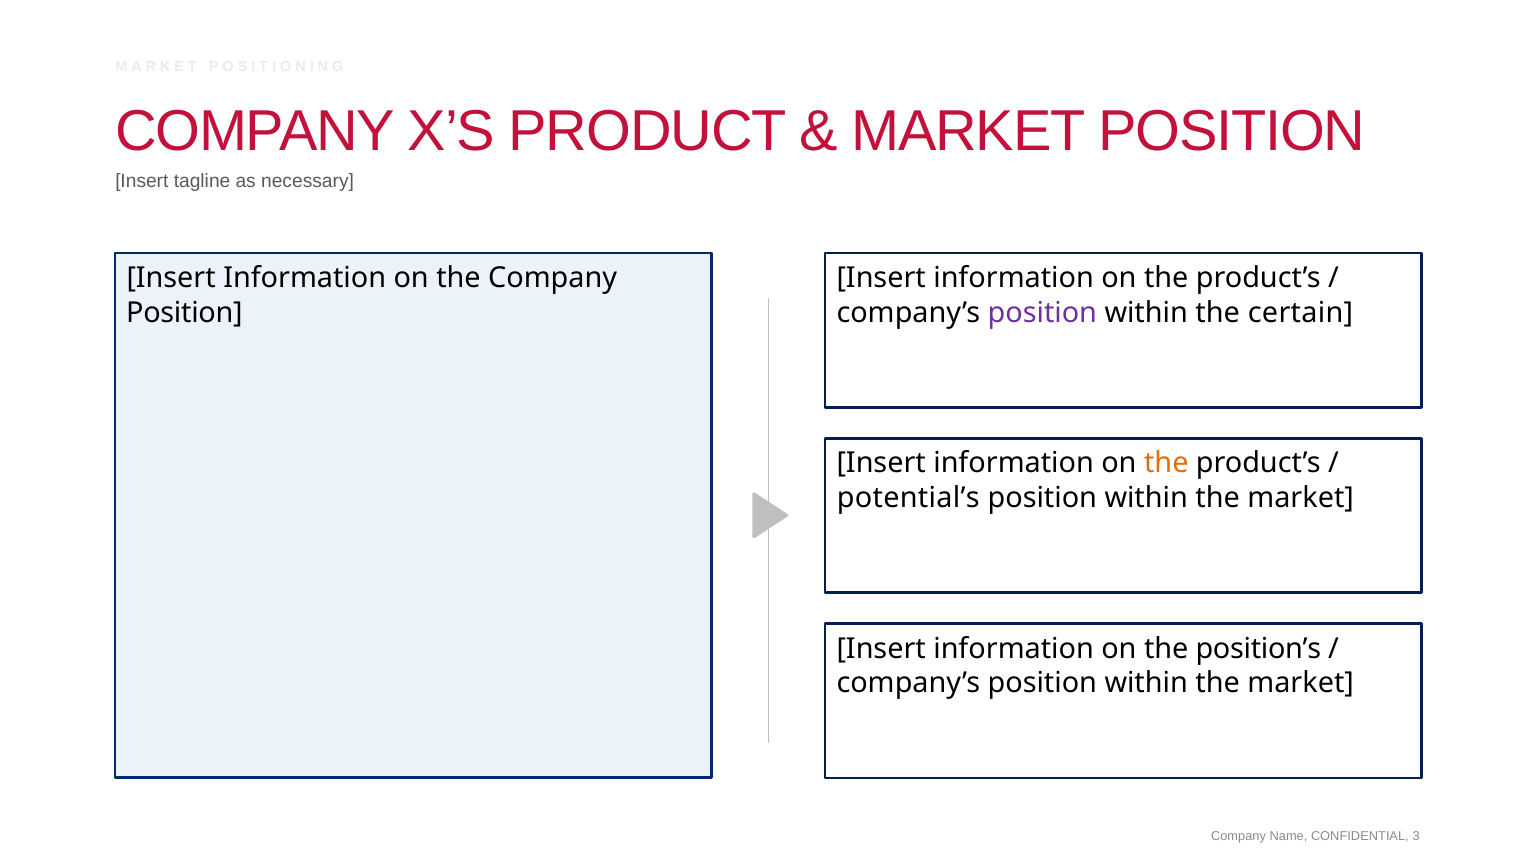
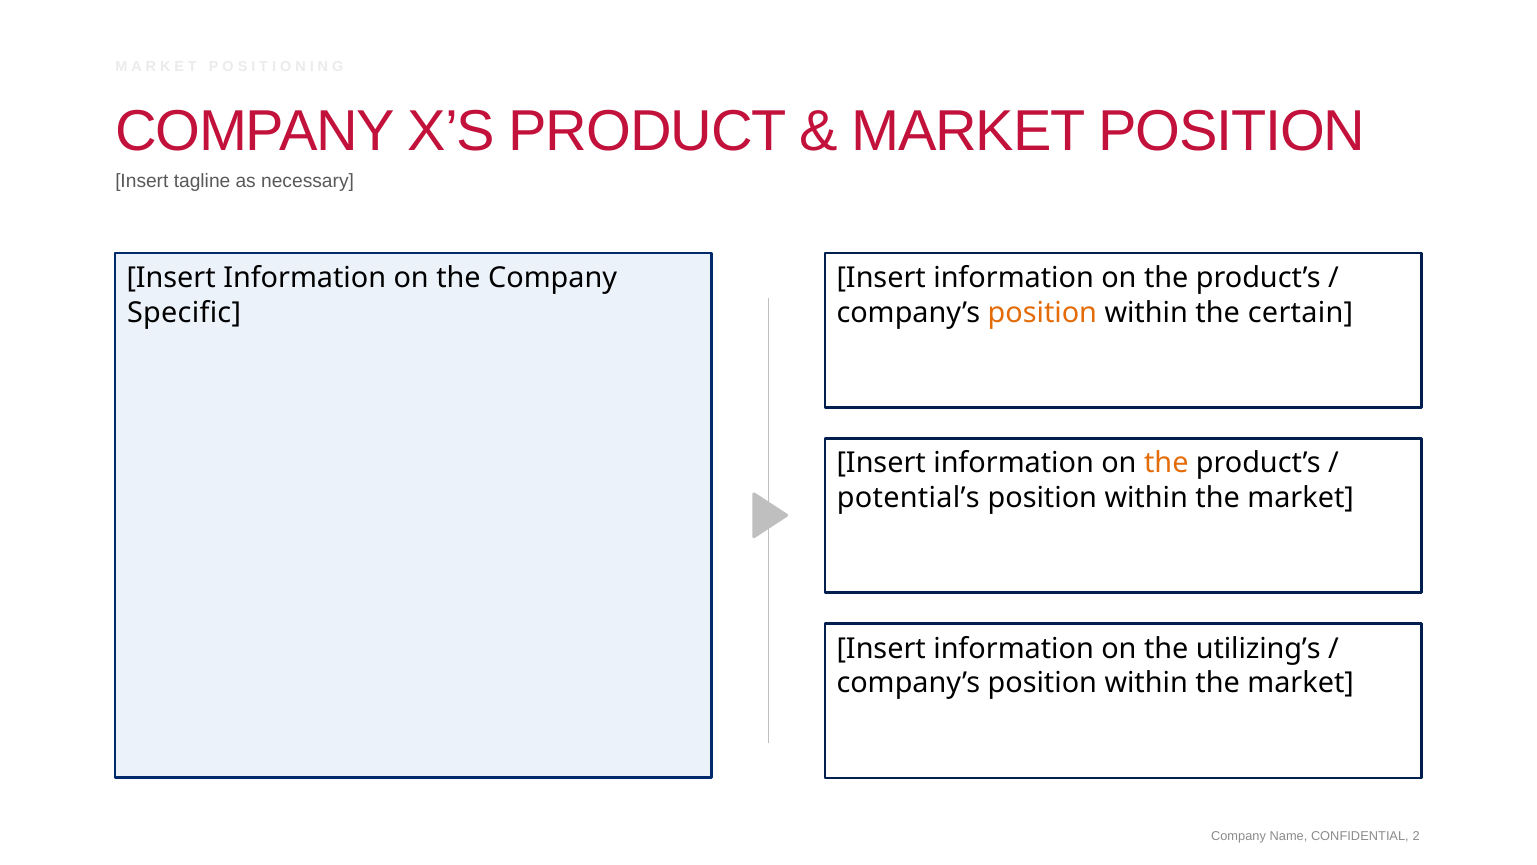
Position: Position -> Specific (184, 313)
position colour: purple -> orange (1042, 313)
position’s: position’s -> utilizing’s (1258, 648)
3: 3 -> 2 (1416, 836)
